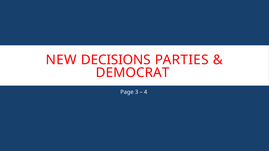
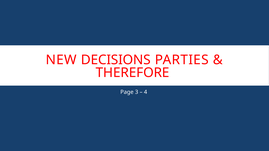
DEMOCRAT: DEMOCRAT -> THEREFORE (133, 73)
